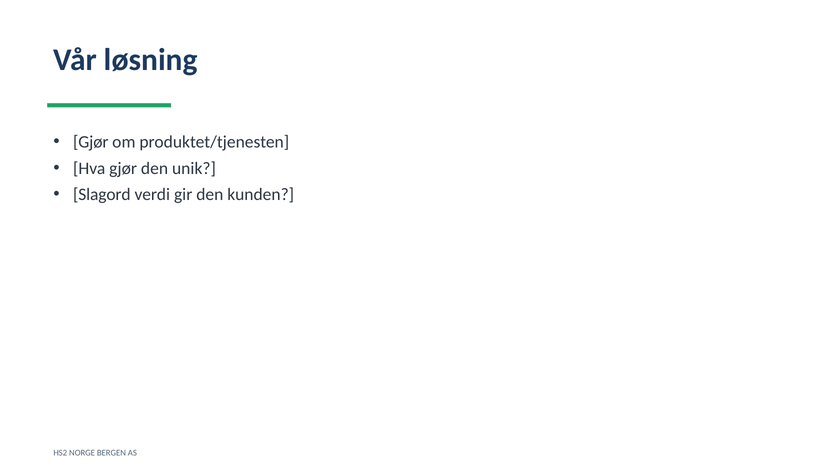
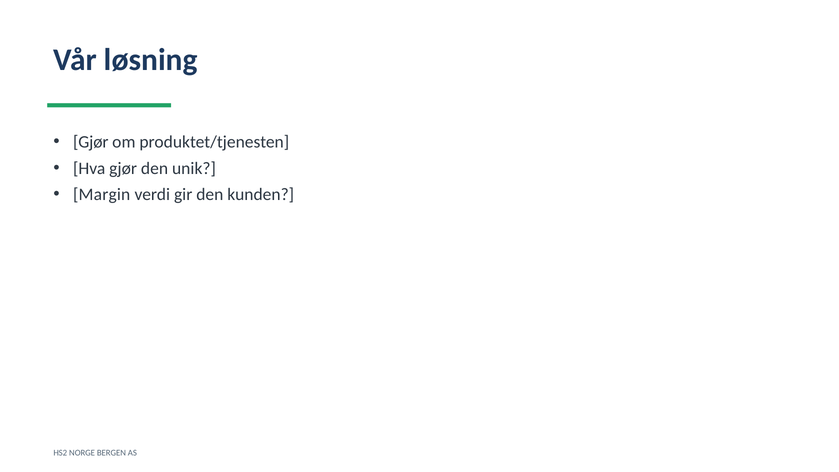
Slagord: Slagord -> Margin (102, 195)
